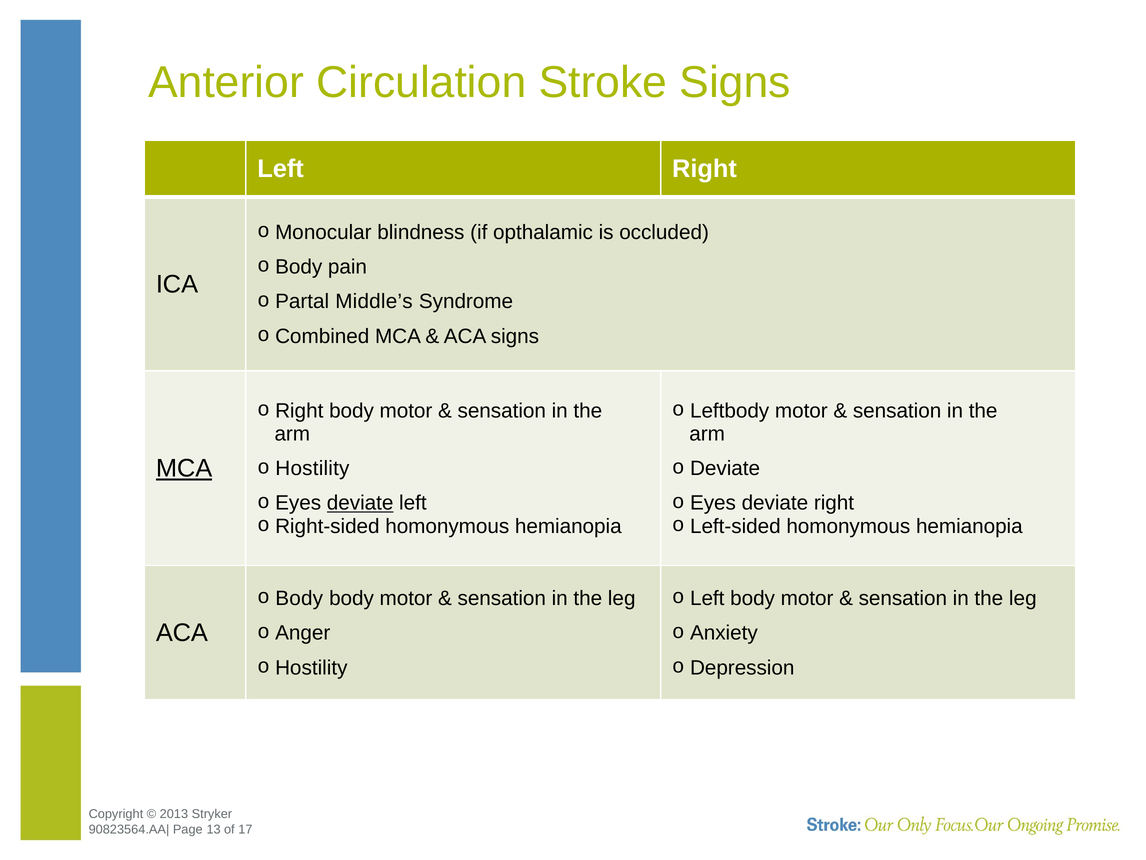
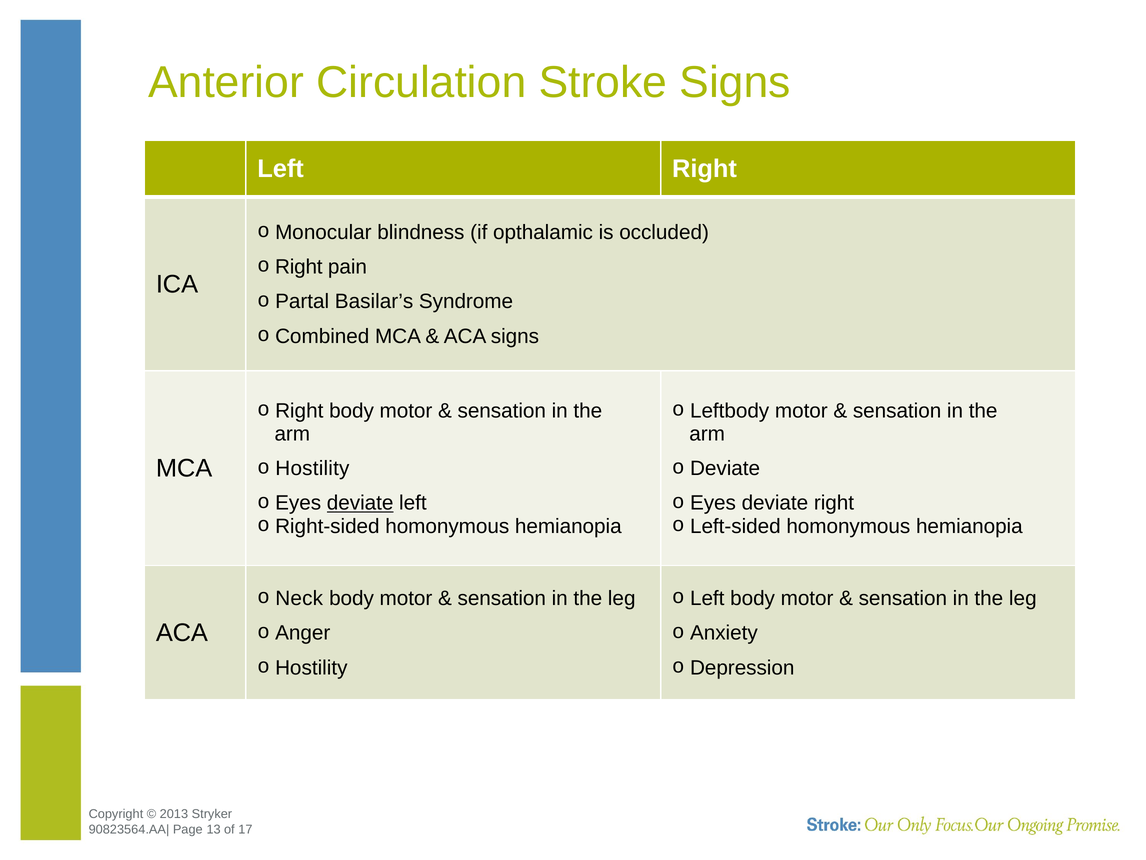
Body: Body -> Right (299, 267)
Middle’s: Middle’s -> Basilar’s (374, 301)
MCA underline: present -> none (184, 468)
Body: Body -> Neck (299, 598)
